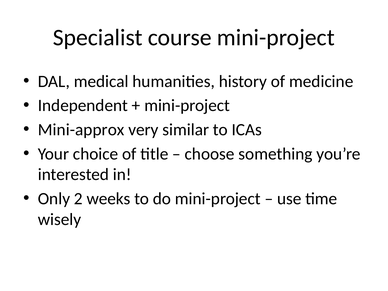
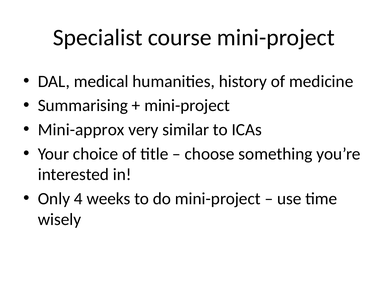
Independent: Independent -> Summarising (83, 106)
2: 2 -> 4 (78, 199)
